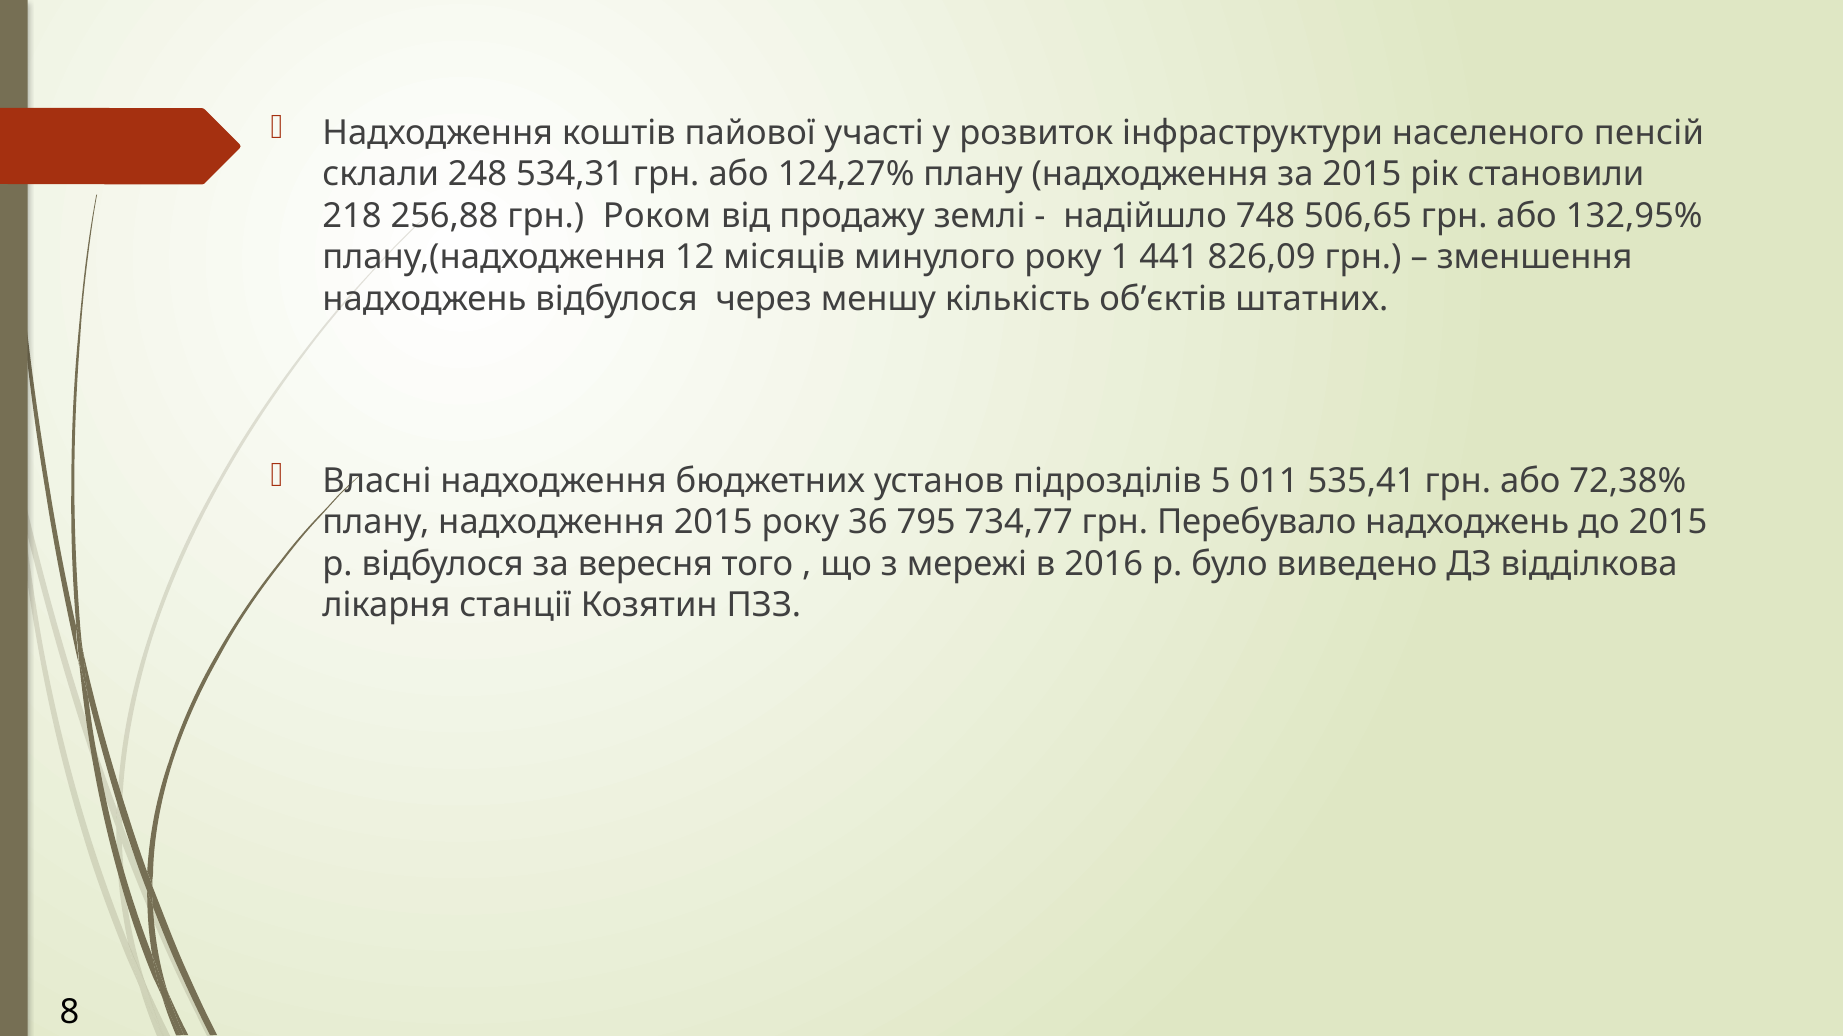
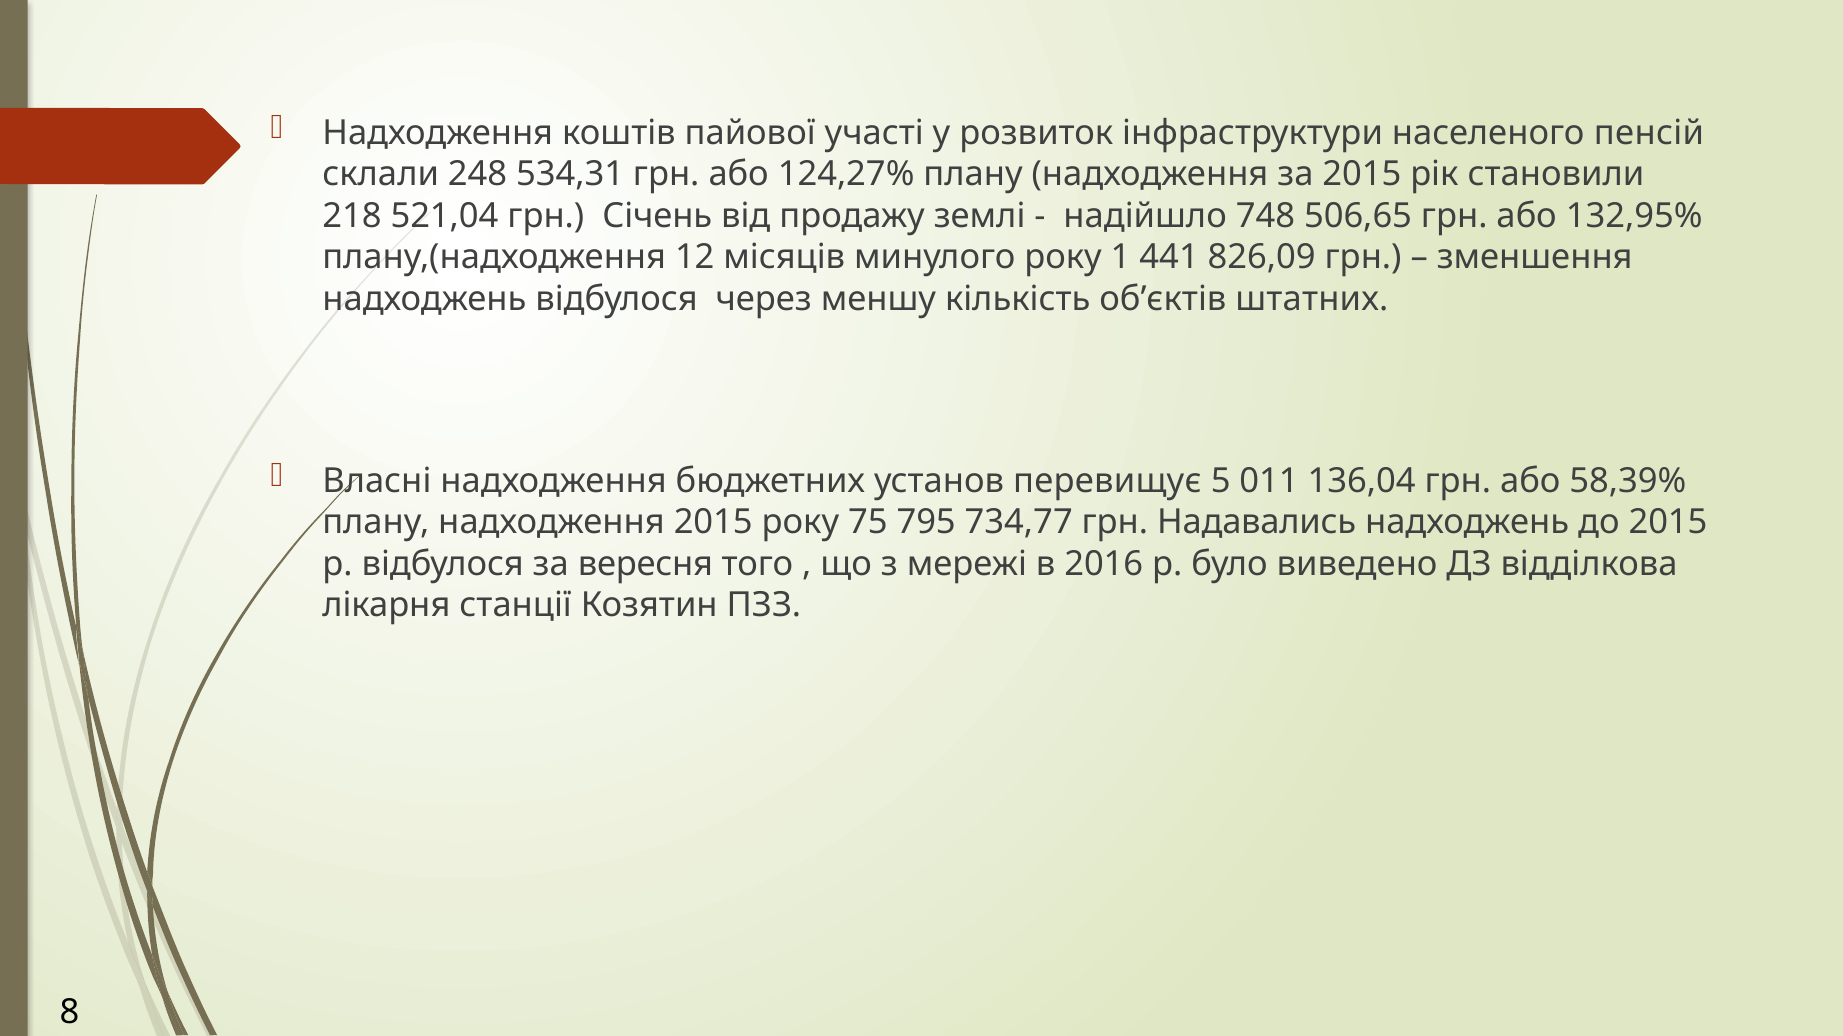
256,88: 256,88 -> 521,04 (444, 216)
Роком: Роком -> Січень (657, 216)
підрозділів: підрозділів -> перевищує (1107, 481)
535,41: 535,41 -> 136,04 (1362, 481)
72,38%: 72,38% -> 58,39% (1628, 481)
36: 36 -> 75 (868, 523)
Перебувало: Перебувало -> Надавались (1257, 523)
